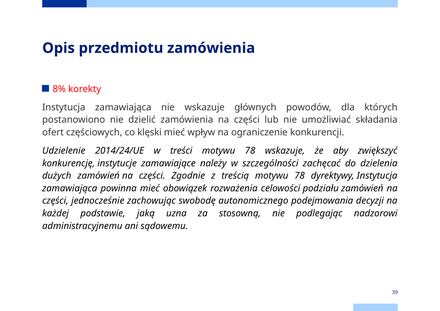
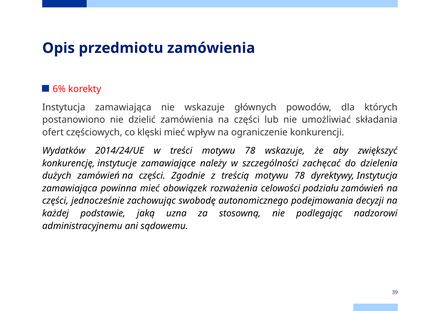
8%: 8% -> 6% (59, 89)
Udzielenie: Udzielenie -> Wydatków (64, 151)
